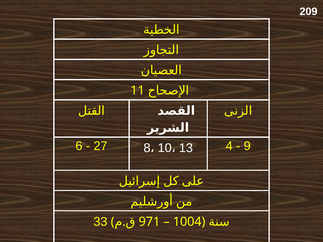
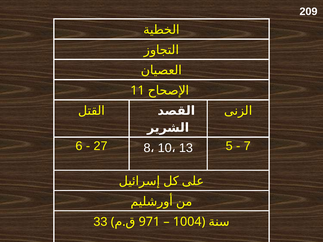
4: 4 -> 5 (229, 146)
9: 9 -> 7 (247, 146)
